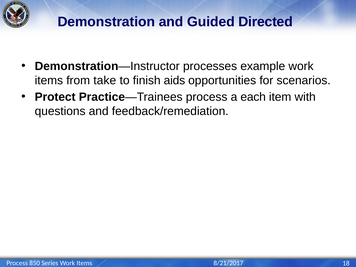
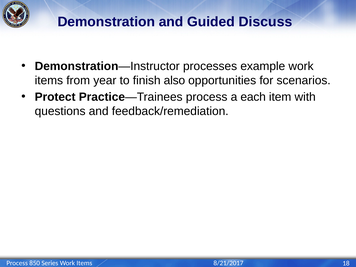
Directed: Directed -> Discuss (265, 22)
take: take -> year (105, 80)
aids: aids -> also (174, 80)
